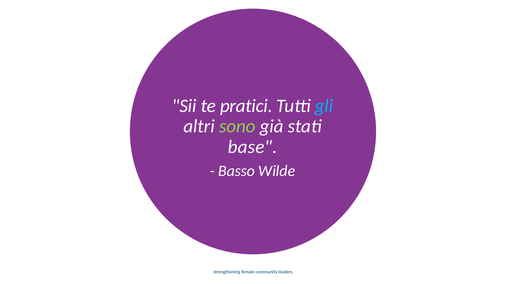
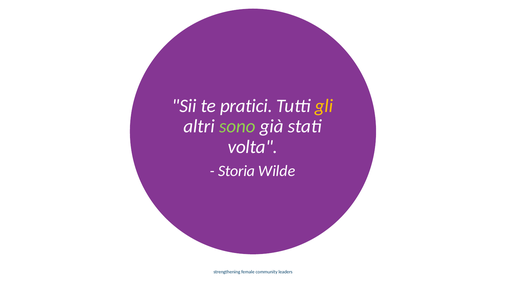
gli colour: light blue -> yellow (324, 106)
base: base -> volta (253, 147)
Basso: Basso -> Storia (237, 171)
